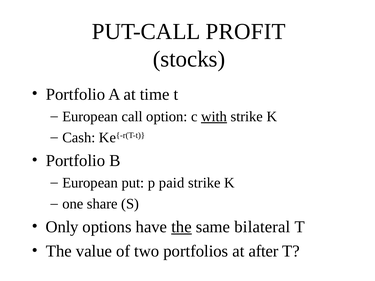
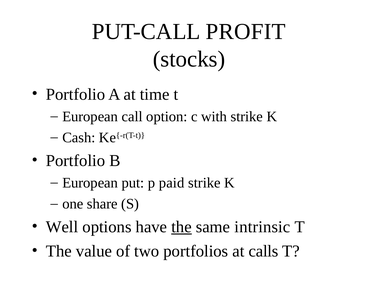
with underline: present -> none (214, 117)
Only: Only -> Well (62, 227)
bilateral: bilateral -> intrinsic (262, 227)
after: after -> calls (263, 251)
